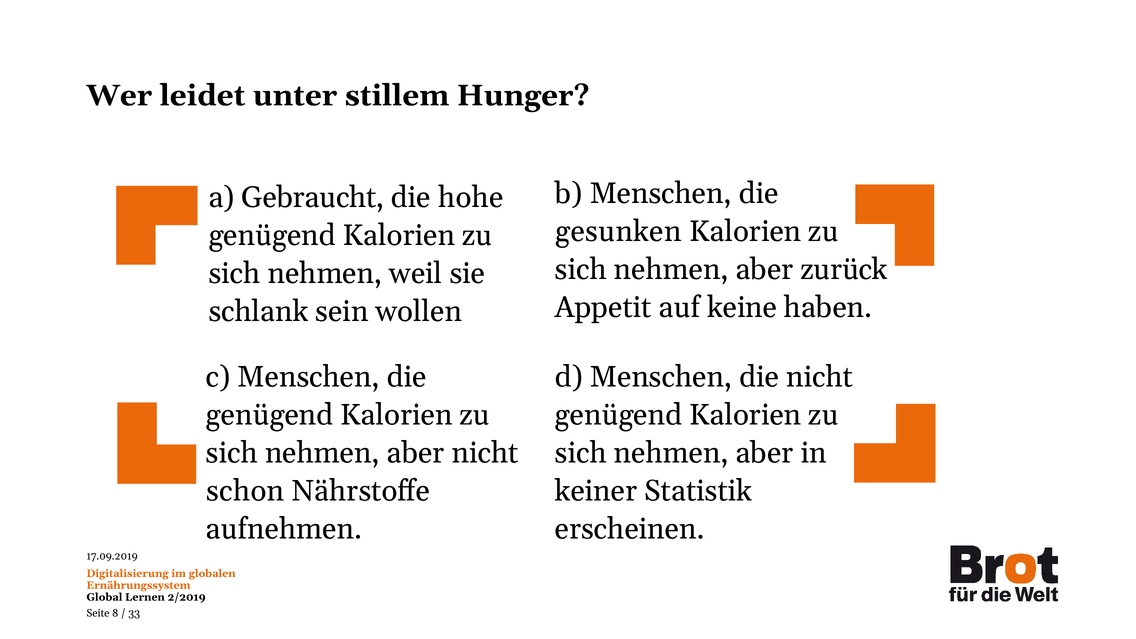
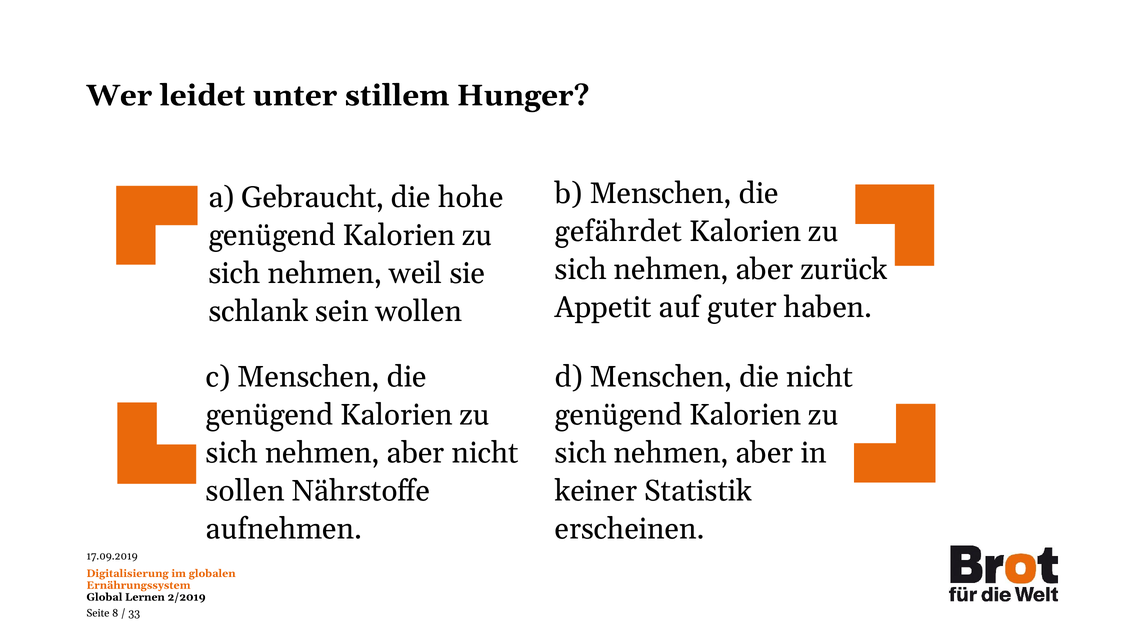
gesunken: gesunken -> gefährdet (618, 232)
keine: keine -> guter (742, 308)
schon: schon -> sollen (245, 491)
